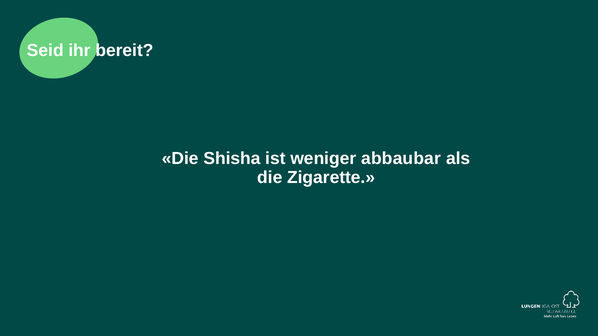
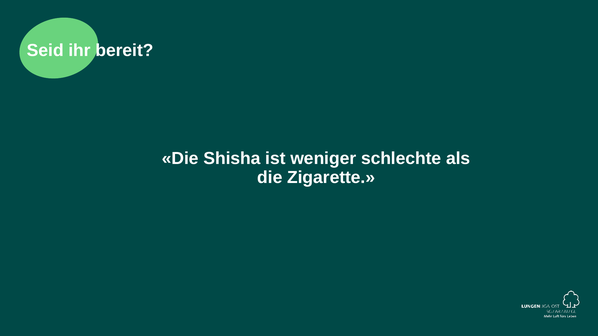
abbaubar: abbaubar -> schlechte (401, 159)
